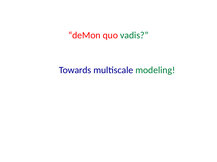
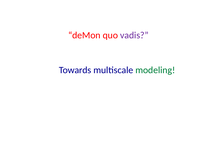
vadis colour: green -> purple (134, 35)
